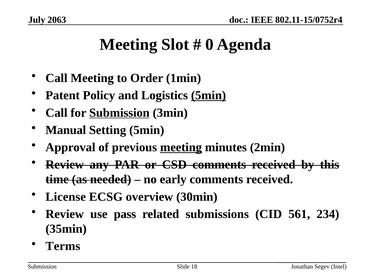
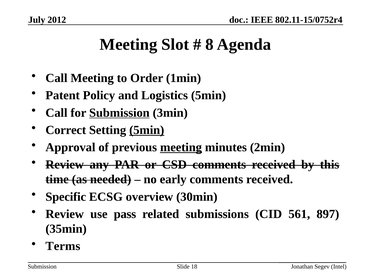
2063: 2063 -> 2012 (57, 20)
0: 0 -> 8 (210, 44)
5min underline: present -> none (209, 95)
Manual: Manual -> Correct (66, 130)
5min underline: none -> present (147, 130)
License: License -> Specific (66, 197)
234: 234 -> 897 (328, 214)
